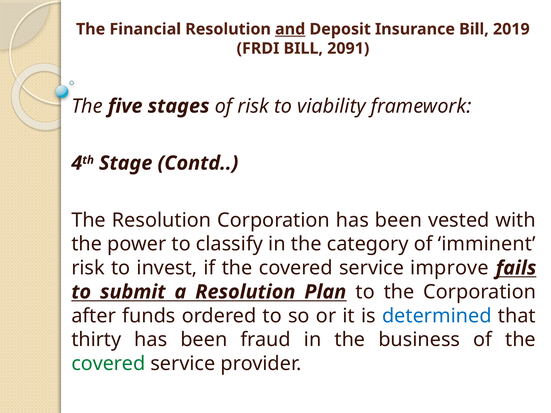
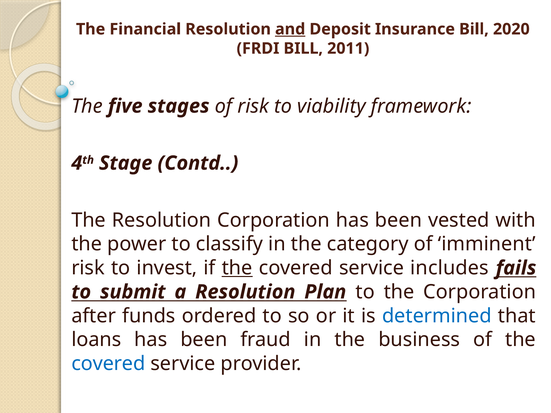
2019: 2019 -> 2020 (511, 29)
2091: 2091 -> 2011 (348, 48)
the underline: none -> present (237, 268)
improve: improve -> includes (450, 268)
thirty: thirty -> loans (96, 340)
covered colour: green -> blue (108, 364)
